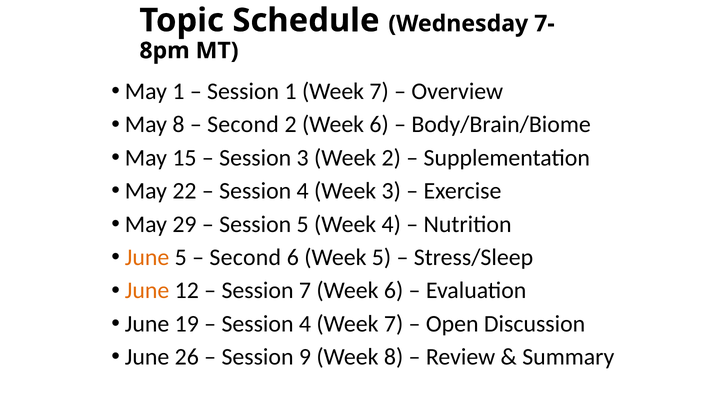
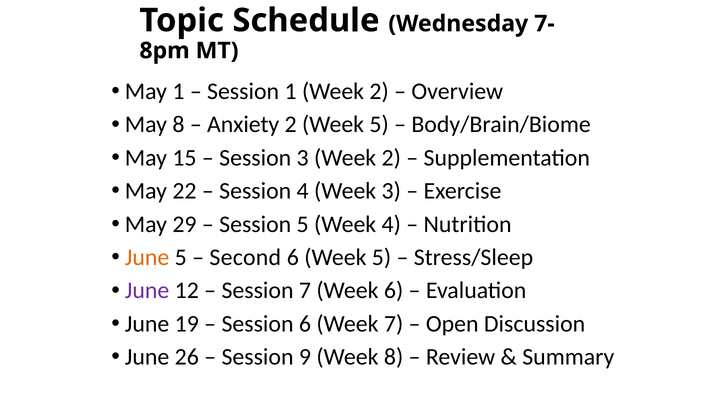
1 Week 7: 7 -> 2 (379, 91)
Second: Second -> Anxiety (243, 125)
2 Week 6: 6 -> 5 (379, 125)
June colour: orange -> purple (147, 291)
4: 4 -> 6 (305, 324)
